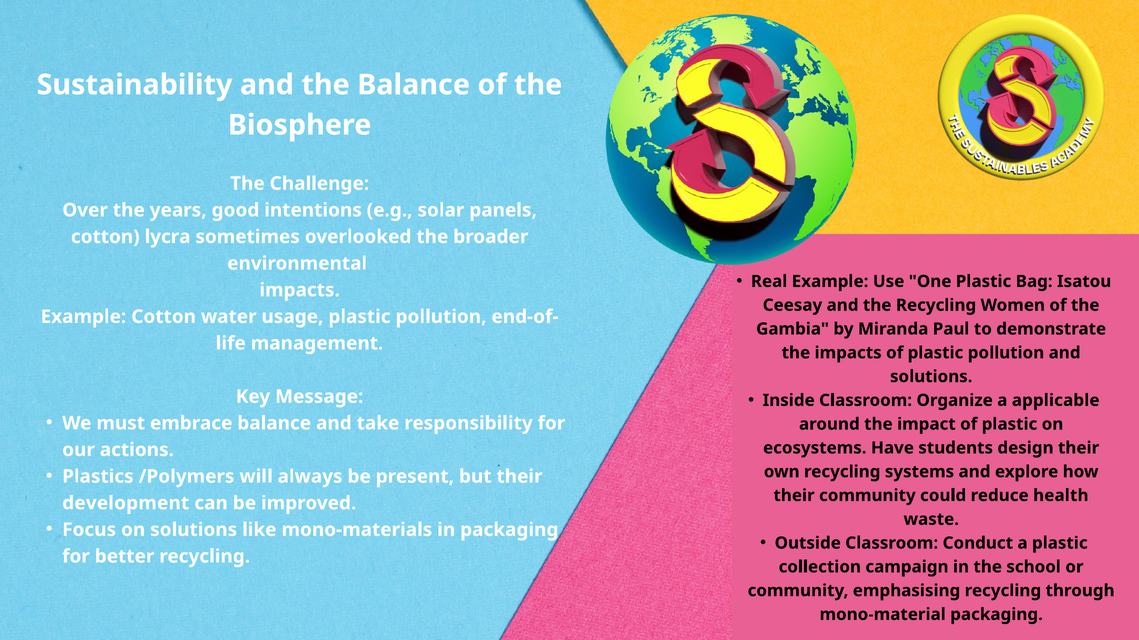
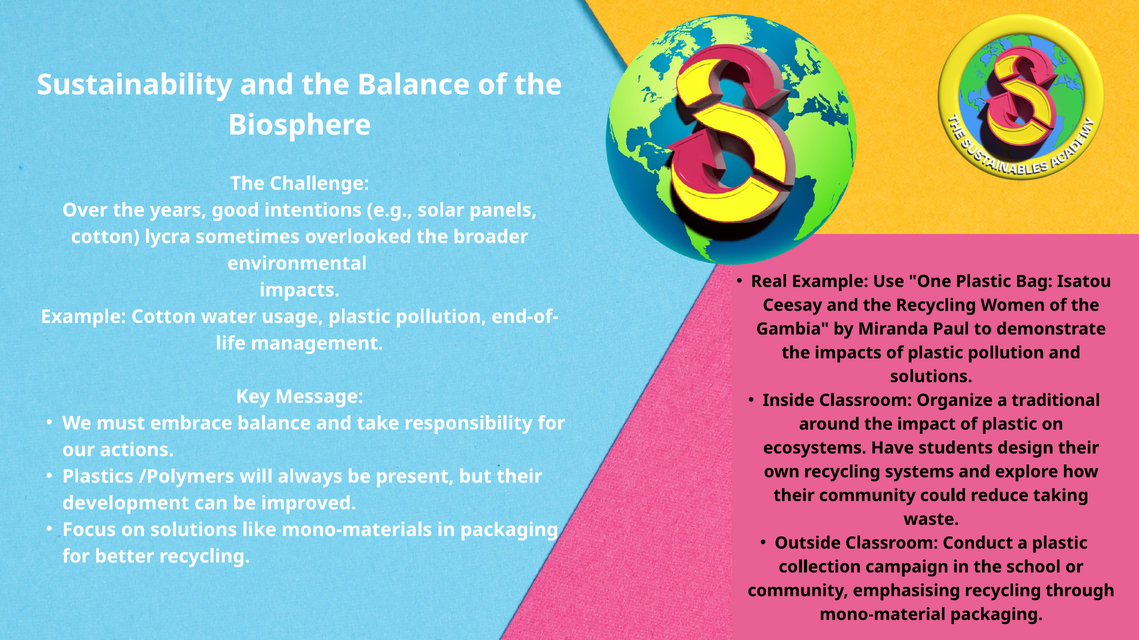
applicable: applicable -> traditional (1056, 401)
health: health -> taking (1061, 496)
